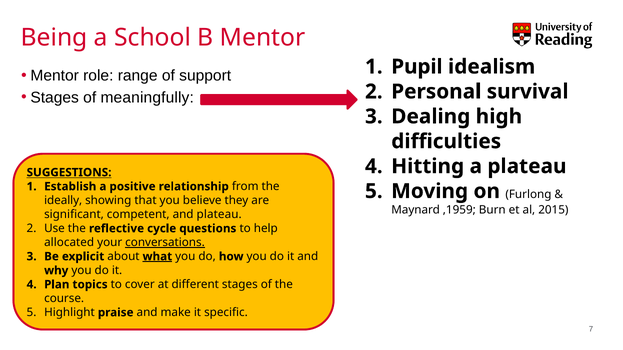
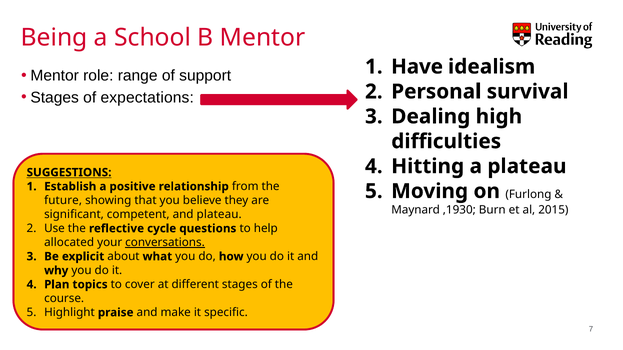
Pupil: Pupil -> Have (417, 67)
meaningfully: meaningfully -> expectations (147, 98)
ideally: ideally -> future (63, 201)
,1959: ,1959 -> ,1930 (459, 210)
what underline: present -> none (157, 257)
